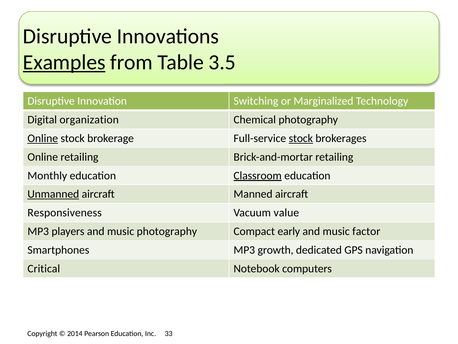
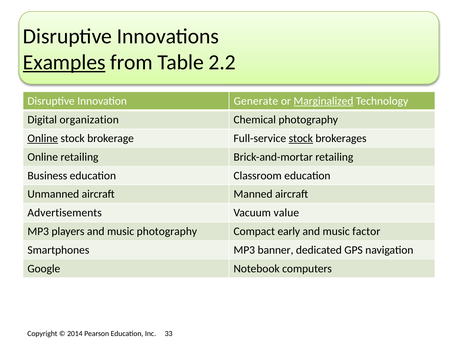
3.5: 3.5 -> 2.2 (222, 62)
Switching: Switching -> Generate (256, 101)
Marginalized underline: none -> present (323, 101)
Monthly: Monthly -> Business (47, 175)
Classroom underline: present -> none (258, 175)
Unmanned underline: present -> none (53, 194)
Responsiveness: Responsiveness -> Advertisements (65, 212)
growth: growth -> banner (276, 250)
Critical: Critical -> Google (44, 268)
